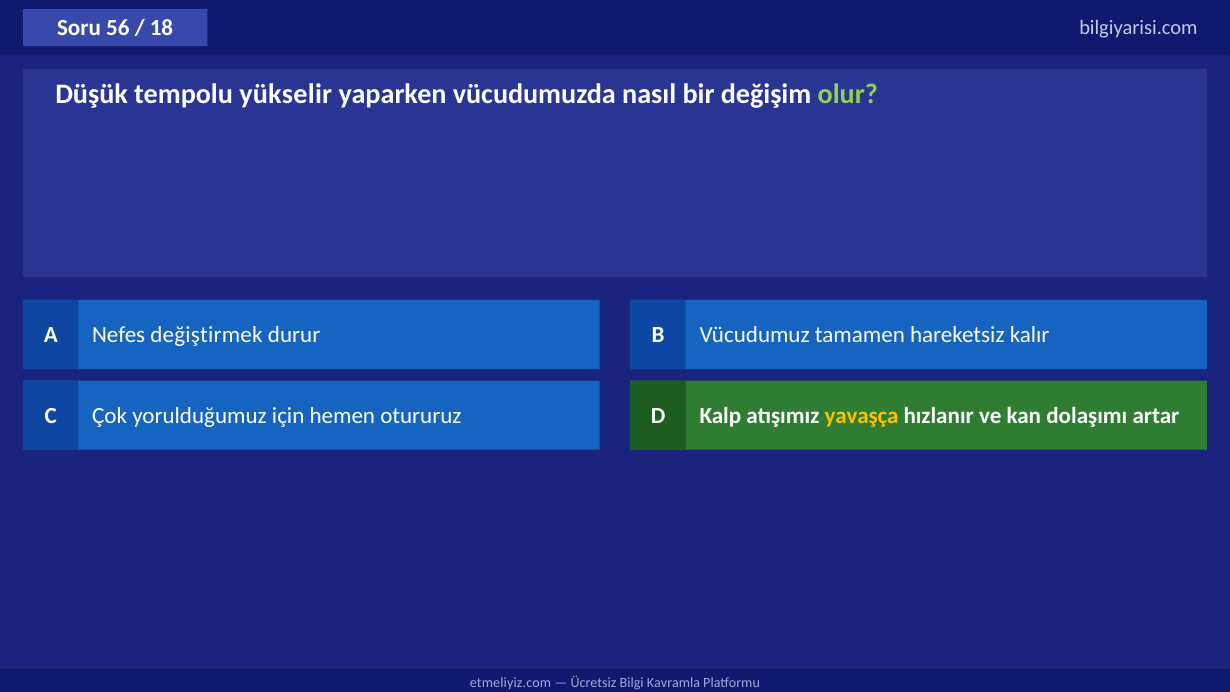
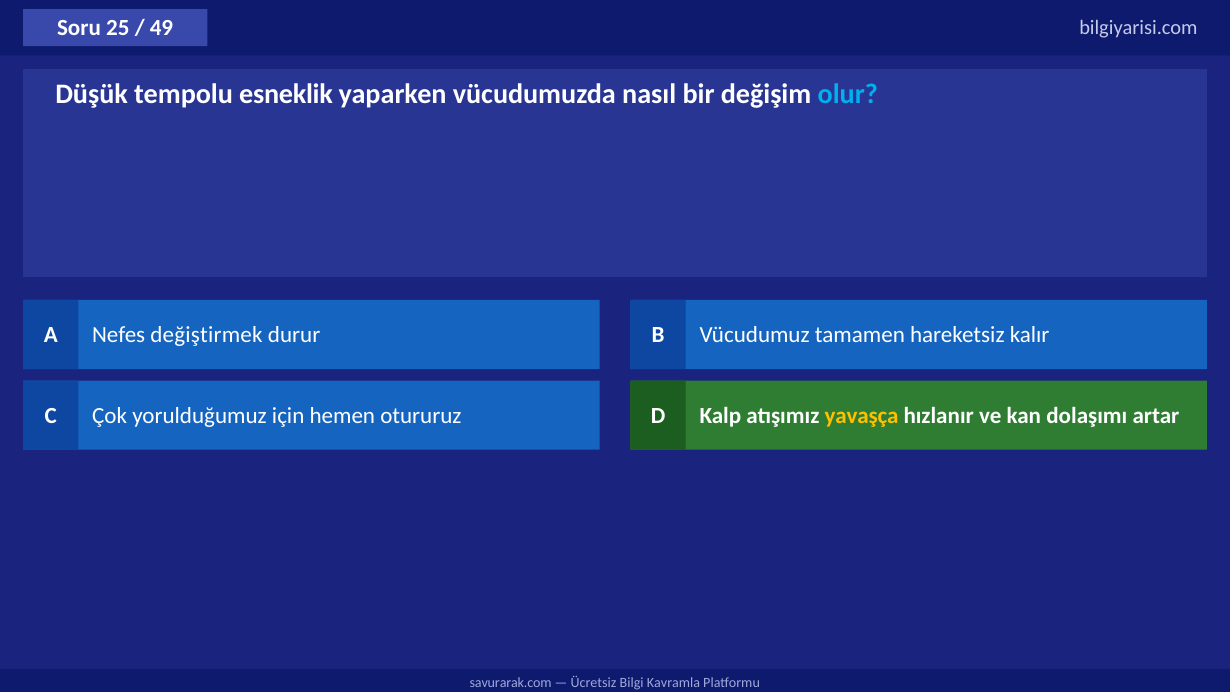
56: 56 -> 25 (118, 28)
18: 18 -> 49 (161, 28)
yükselir: yükselir -> esneklik (286, 95)
olur colour: light green -> light blue (848, 95)
etmeliyiz.com: etmeliyiz.com -> savurarak.com (511, 682)
